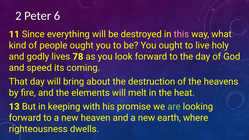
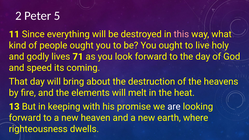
6: 6 -> 5 (57, 16)
78: 78 -> 71 (78, 57)
are colour: light green -> white (174, 107)
